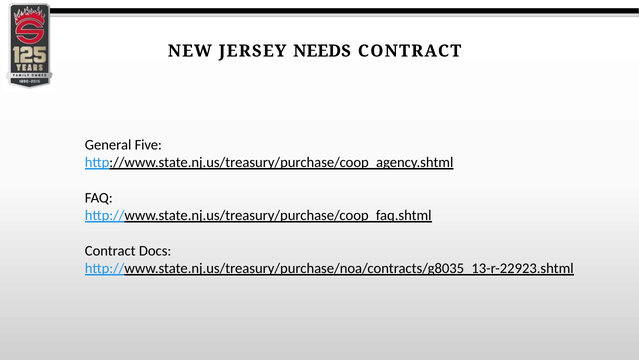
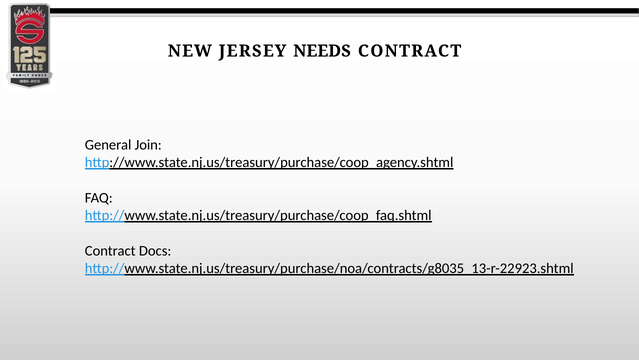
Five: Five -> Join (148, 145)
